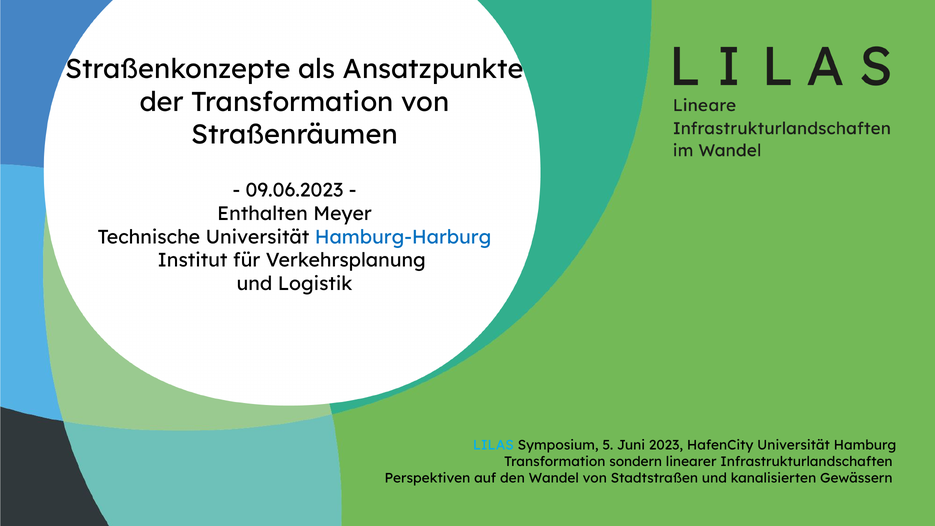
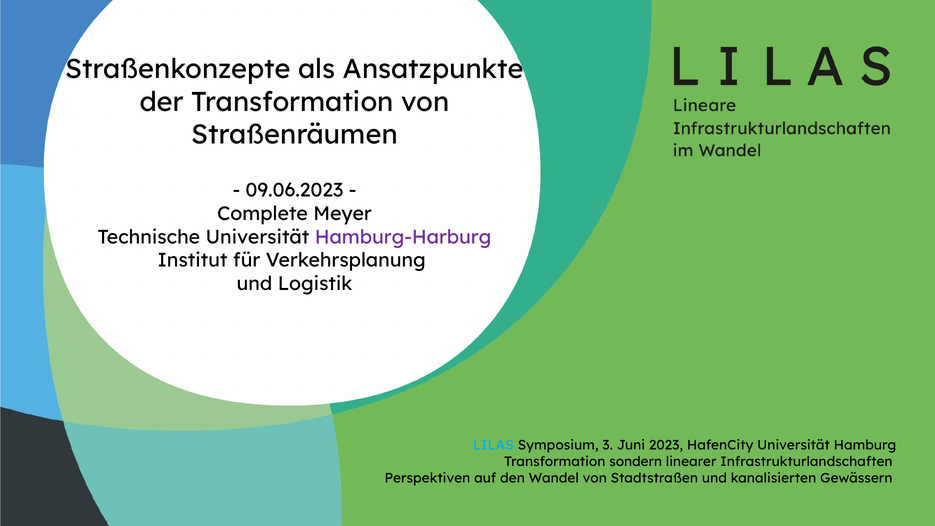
Enthalten: Enthalten -> Complete (262, 214)
Hamburg-Harburg colour: blue -> purple (403, 237)
5: 5 -> 3 (608, 445)
